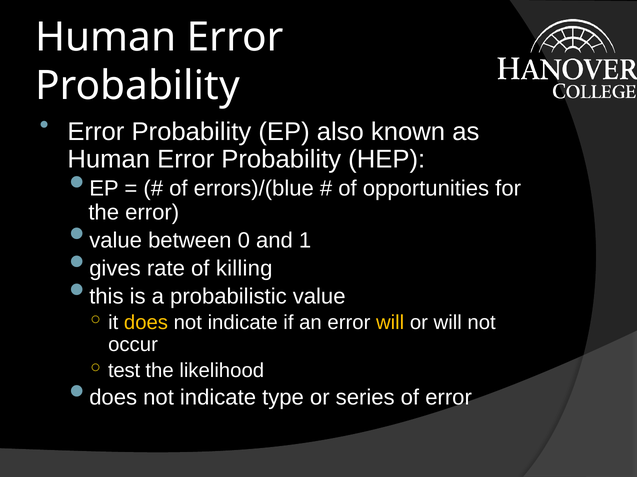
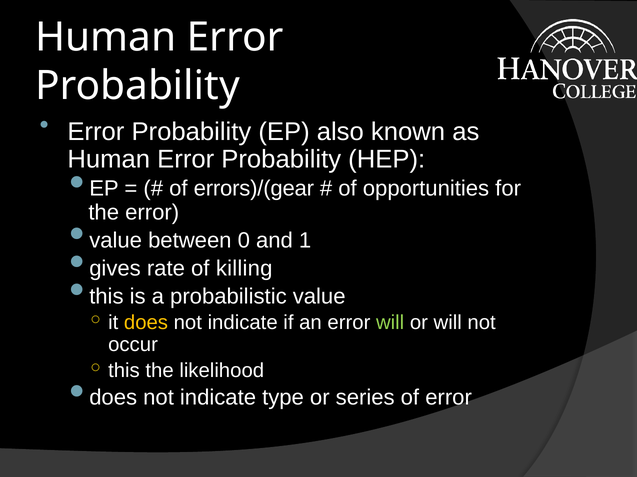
errors)/(blue: errors)/(blue -> errors)/(gear (254, 189)
will colour: yellow -> light green (390, 323)
test: test -> this (124, 371)
